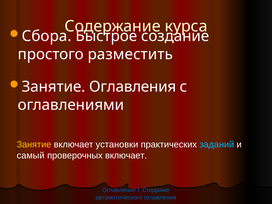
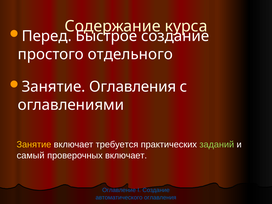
Сбора: Сбора -> Перед (47, 36)
разместить: разместить -> отдельного (130, 54)
установки: установки -> требуется (117, 145)
заданий colour: light blue -> light green (217, 145)
